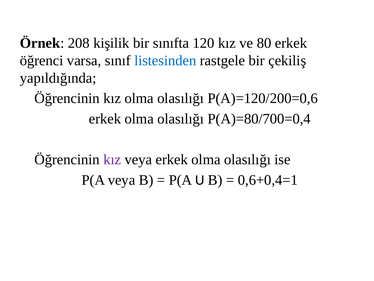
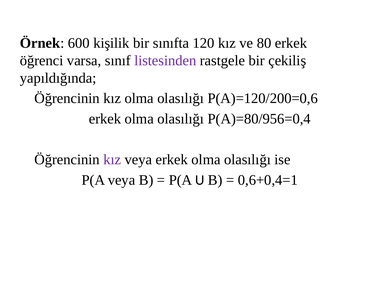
208: 208 -> 600 (79, 43)
listesinden colour: blue -> purple (165, 60)
P(A)=80/700=0,4: P(A)=80/700=0,4 -> P(A)=80/956=0,4 (259, 119)
